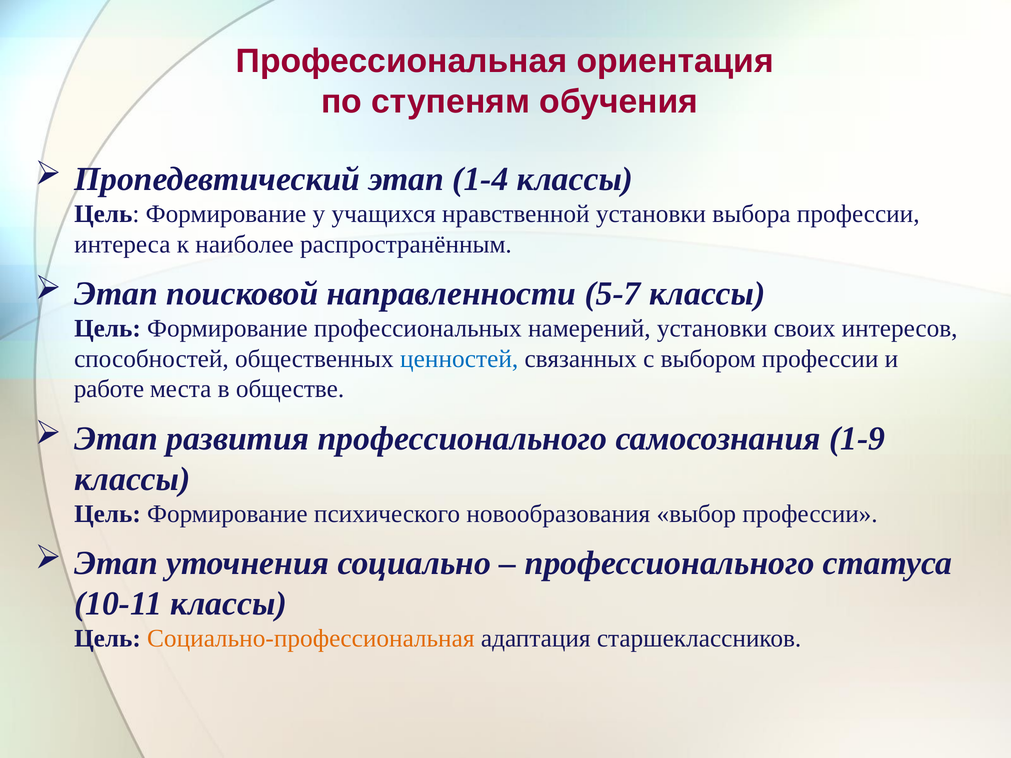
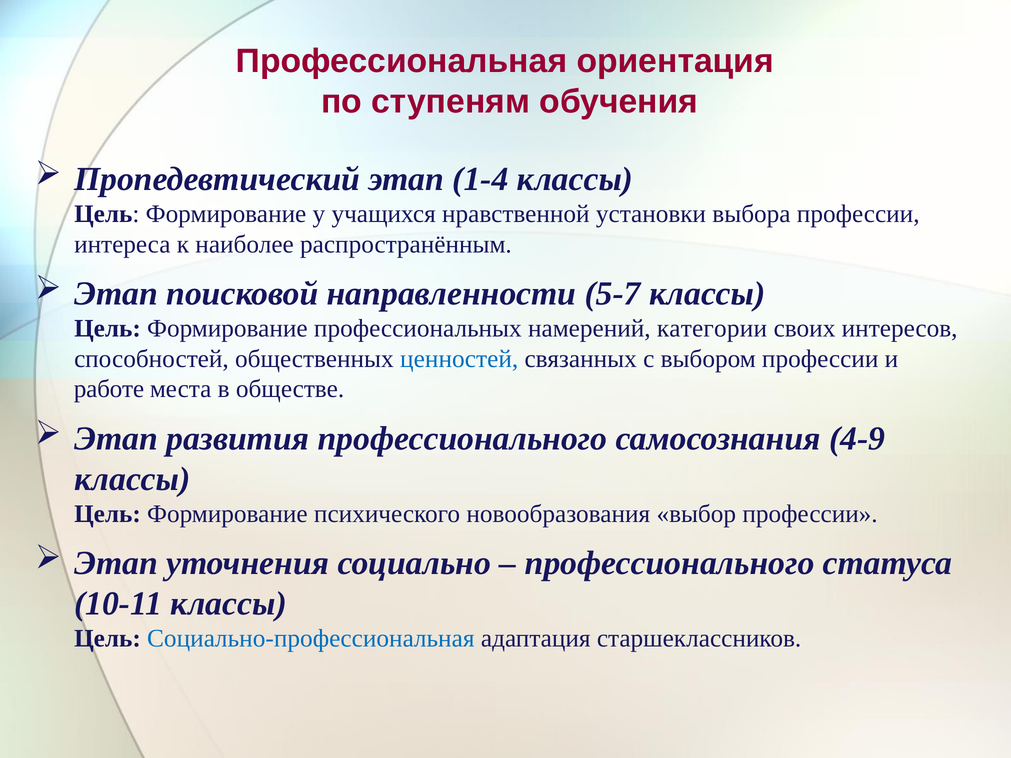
намерений установки: установки -> категории (712, 329)
1-9: 1-9 -> 4-9 (857, 439)
Социально-профессиональная colour: orange -> blue (311, 638)
